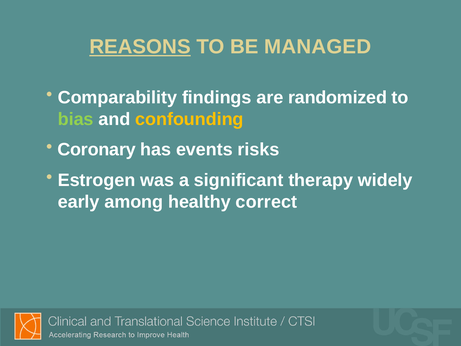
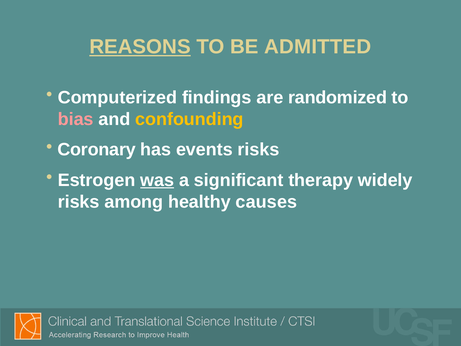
MANAGED: MANAGED -> ADMITTED (318, 47)
Comparability: Comparability -> Computerized (117, 98)
bias colour: light green -> pink (76, 119)
was underline: none -> present (157, 180)
early: early -> risks (79, 202)
correct: correct -> causes (266, 202)
